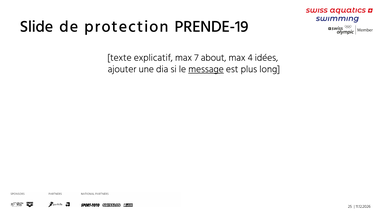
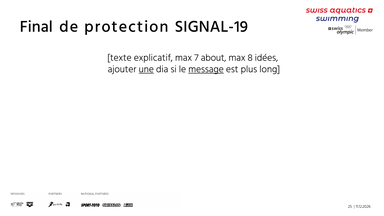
Slide: Slide -> Final (36, 27)
PRENDE-19: PRENDE-19 -> SIGNAL-19 (212, 27)
4: 4 -> 8 (250, 58)
une underline: none -> present (146, 69)
